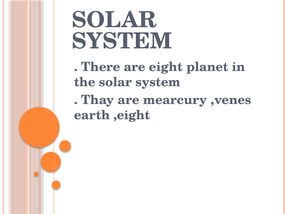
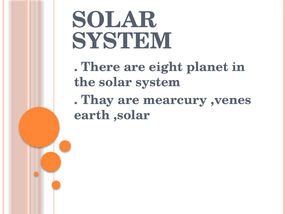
,eight: ,eight -> ,solar (132, 115)
